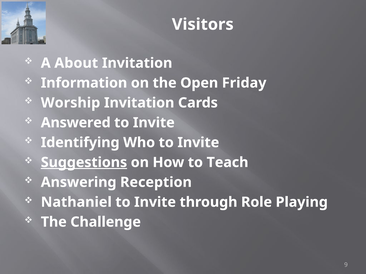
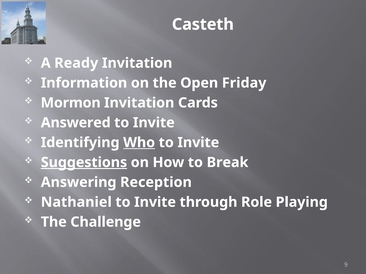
Visitors: Visitors -> Casteth (203, 24)
About: About -> Ready (76, 63)
Worship: Worship -> Mormon (71, 103)
Who underline: none -> present (139, 143)
Teach: Teach -> Break (228, 163)
